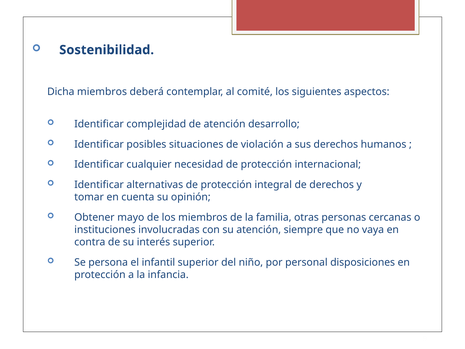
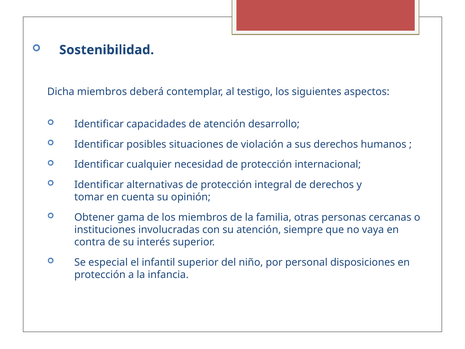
comité: comité -> testigo (255, 92)
complejidad: complejidad -> capacidades (156, 124)
mayo: mayo -> gama (131, 217)
persona: persona -> especial (108, 262)
